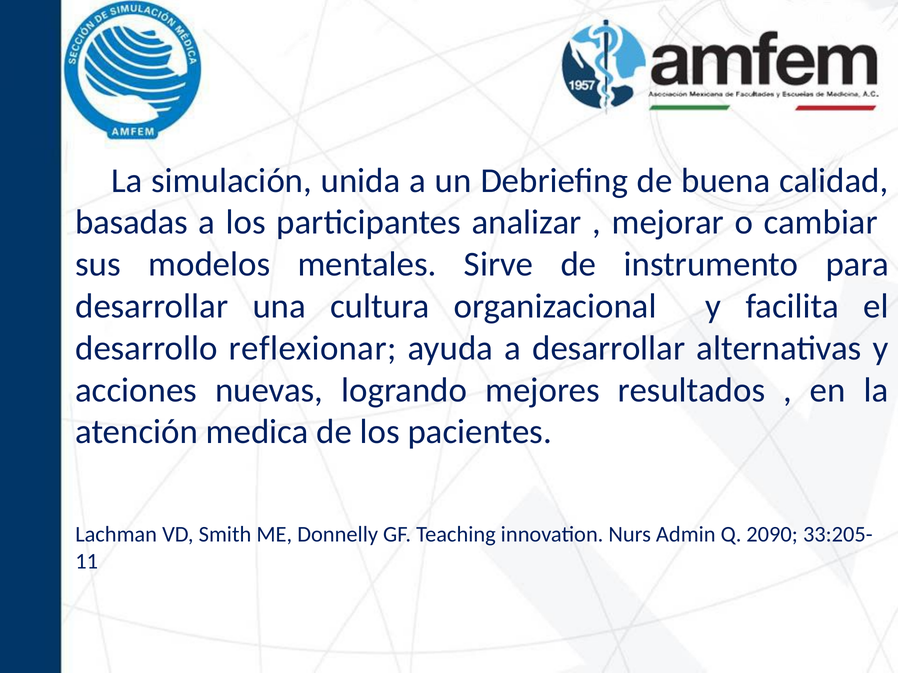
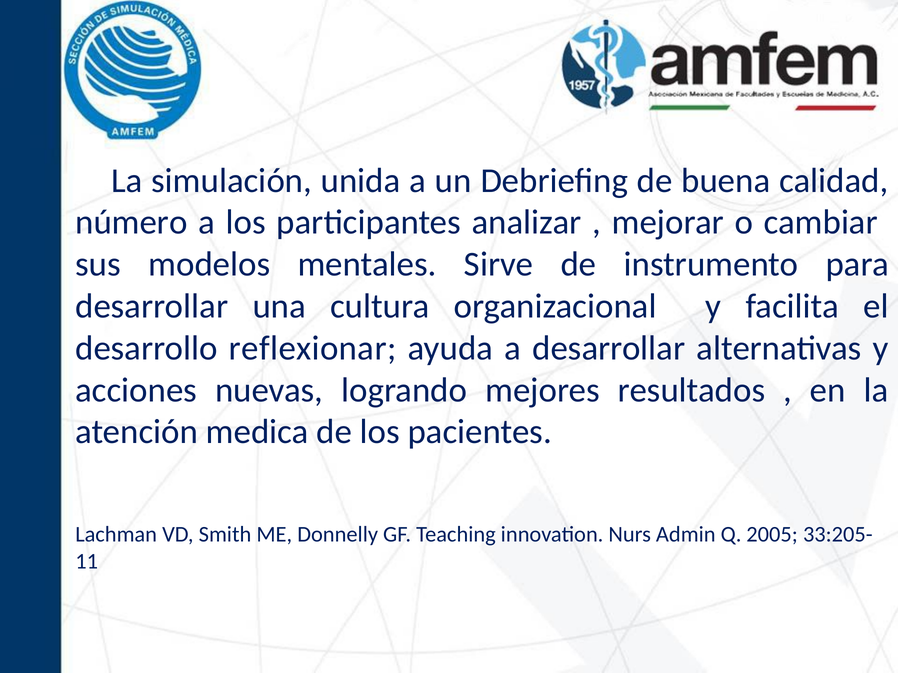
basadas: basadas -> número (131, 223)
2090: 2090 -> 2005 (772, 535)
